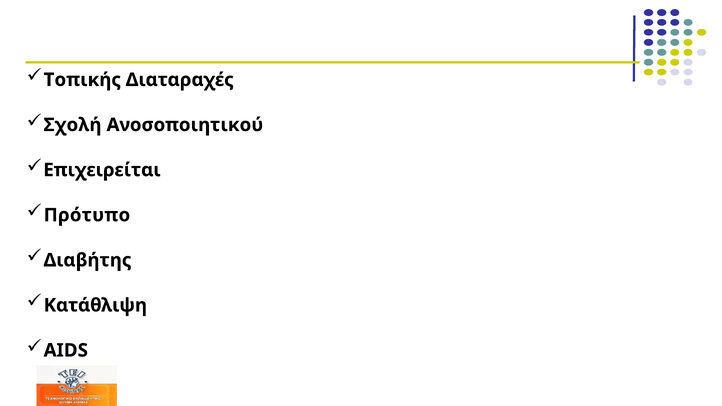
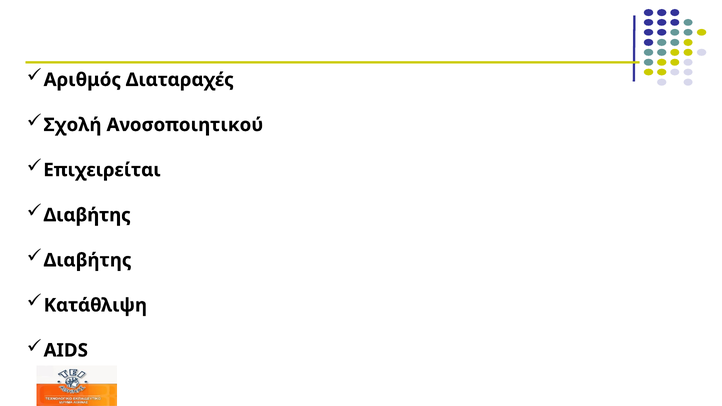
Τοπικής: Τοπικής -> Αριθμός (82, 80)
Πρότυπο: Πρότυπο -> Διαβήτης (87, 215)
